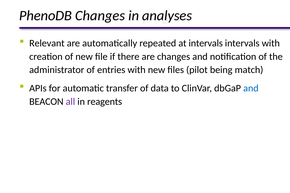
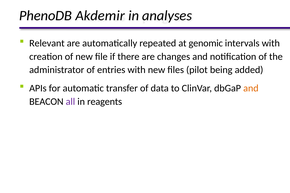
PhenoDB Changes: Changes -> Akdemir (100, 16)
at intervals: intervals -> genomic (206, 43)
match: match -> added (249, 70)
and colour: blue -> orange (251, 88)
